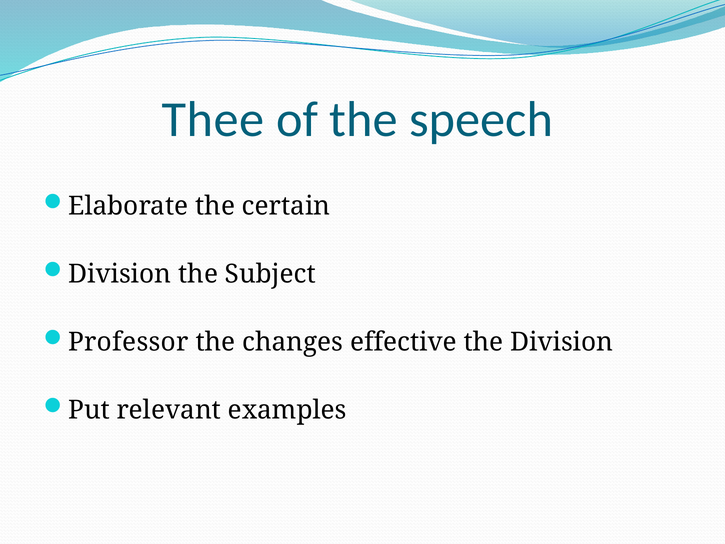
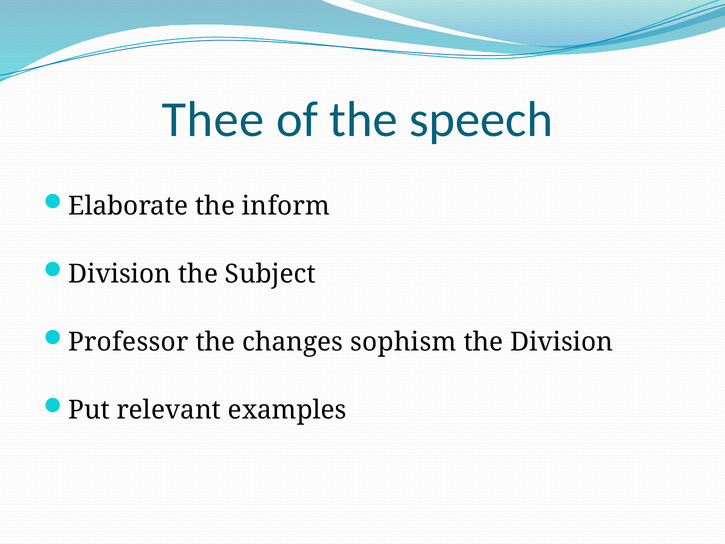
certain: certain -> inform (286, 206)
effective: effective -> sophism (403, 342)
